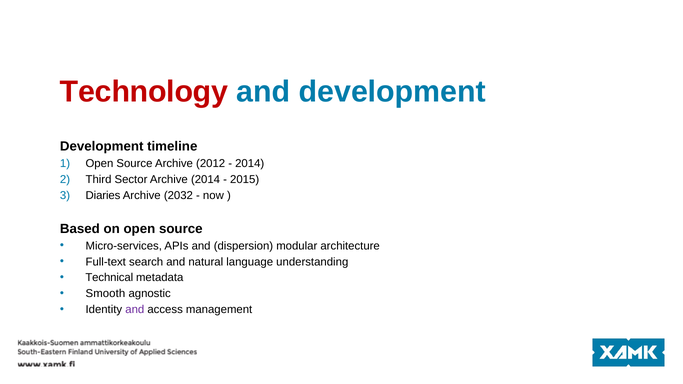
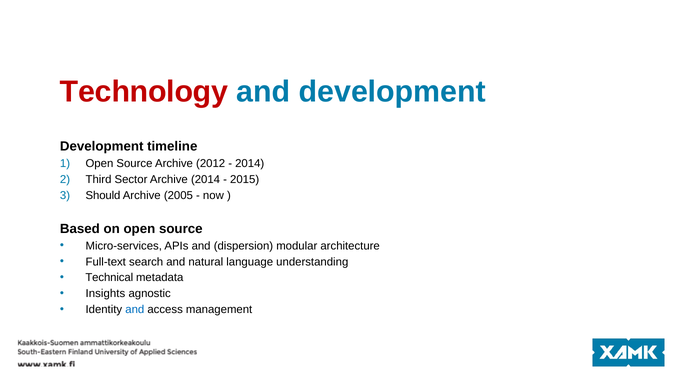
Diaries: Diaries -> Should (103, 195)
2032: 2032 -> 2005 (178, 195)
Smooth: Smooth -> Insights (105, 294)
and colour: purple -> blue (135, 310)
